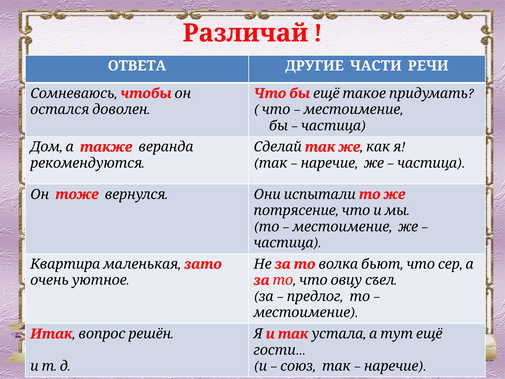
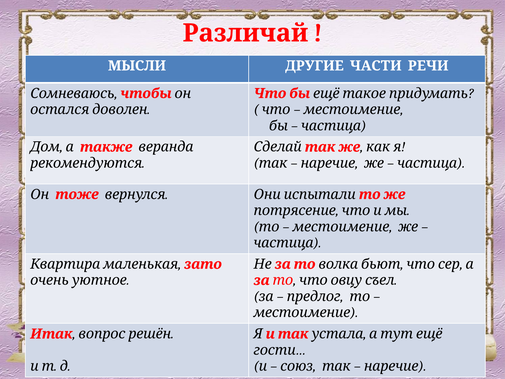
ОТВЕТА: ОТВЕТА -> МЫСЛИ (137, 66)
